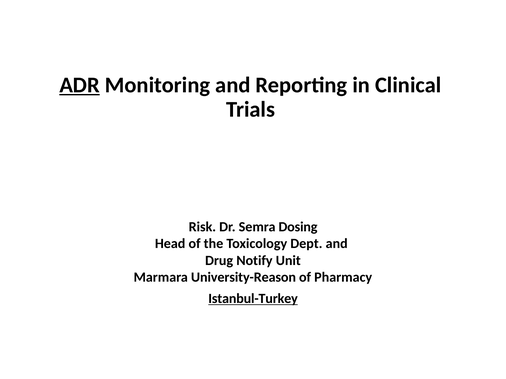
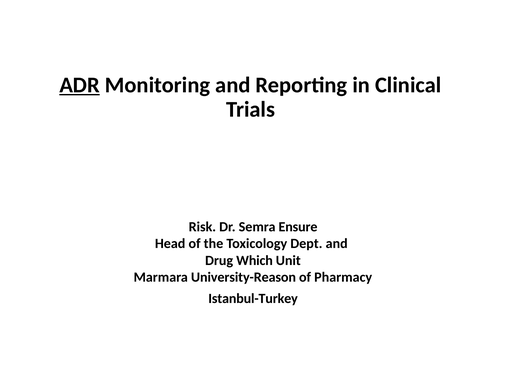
Dosing: Dosing -> Ensure (298, 227)
Notify: Notify -> Which (255, 261)
Istanbul-Turkey underline: present -> none (253, 299)
